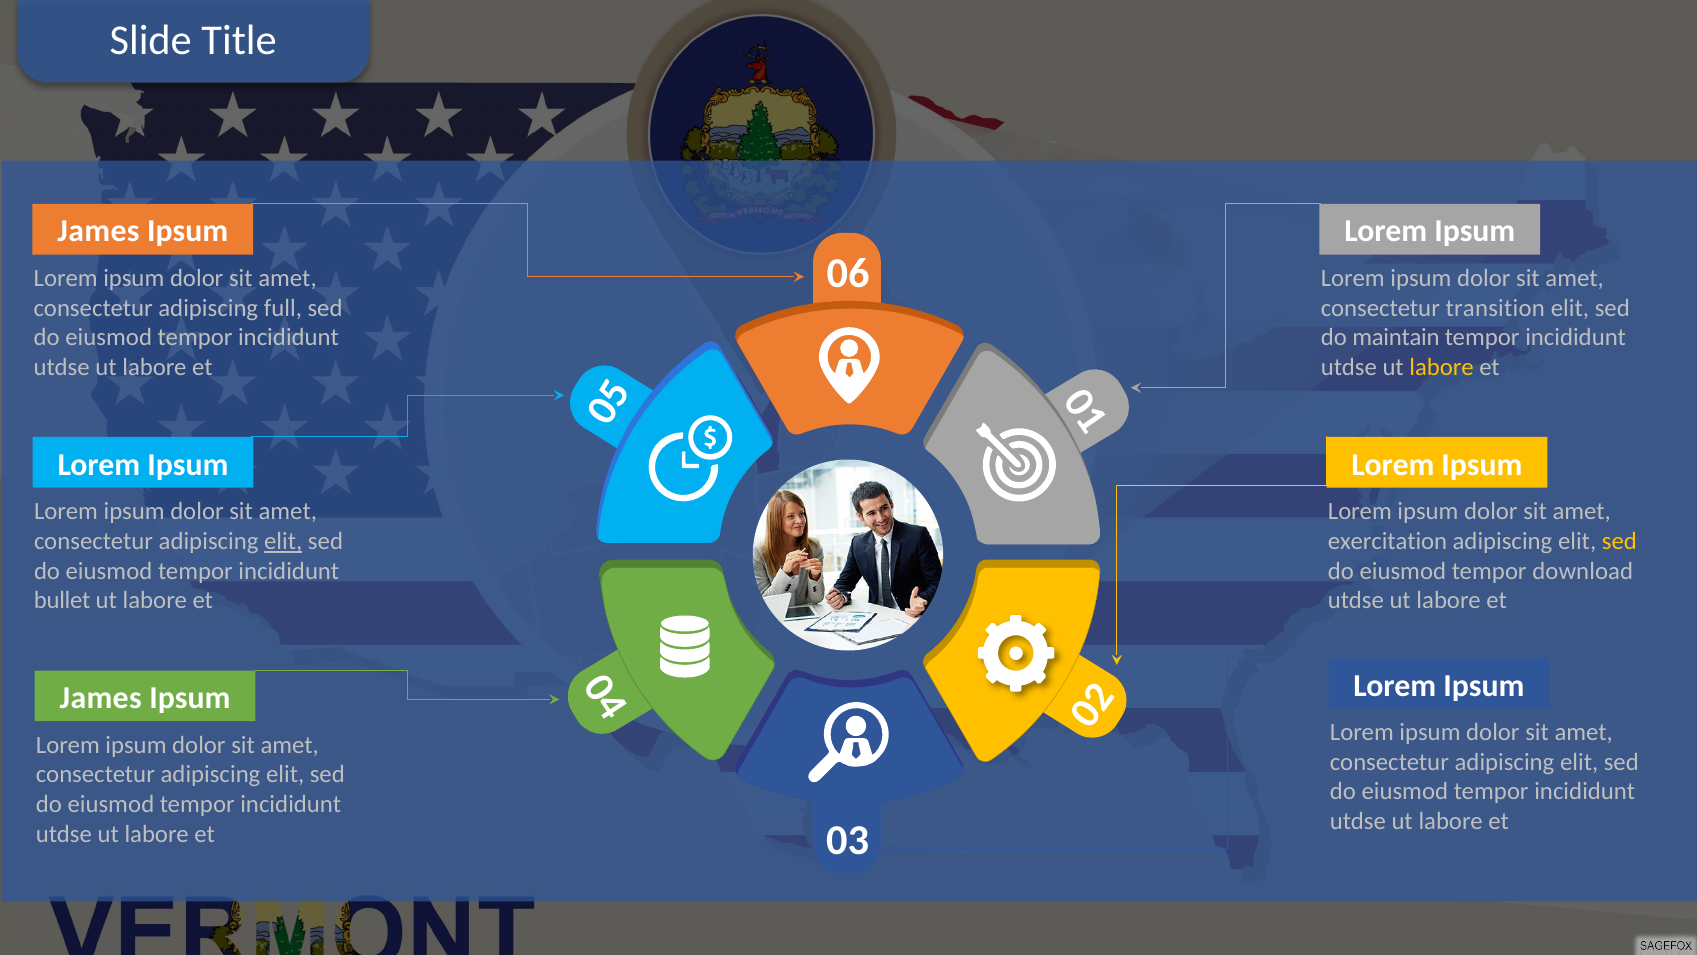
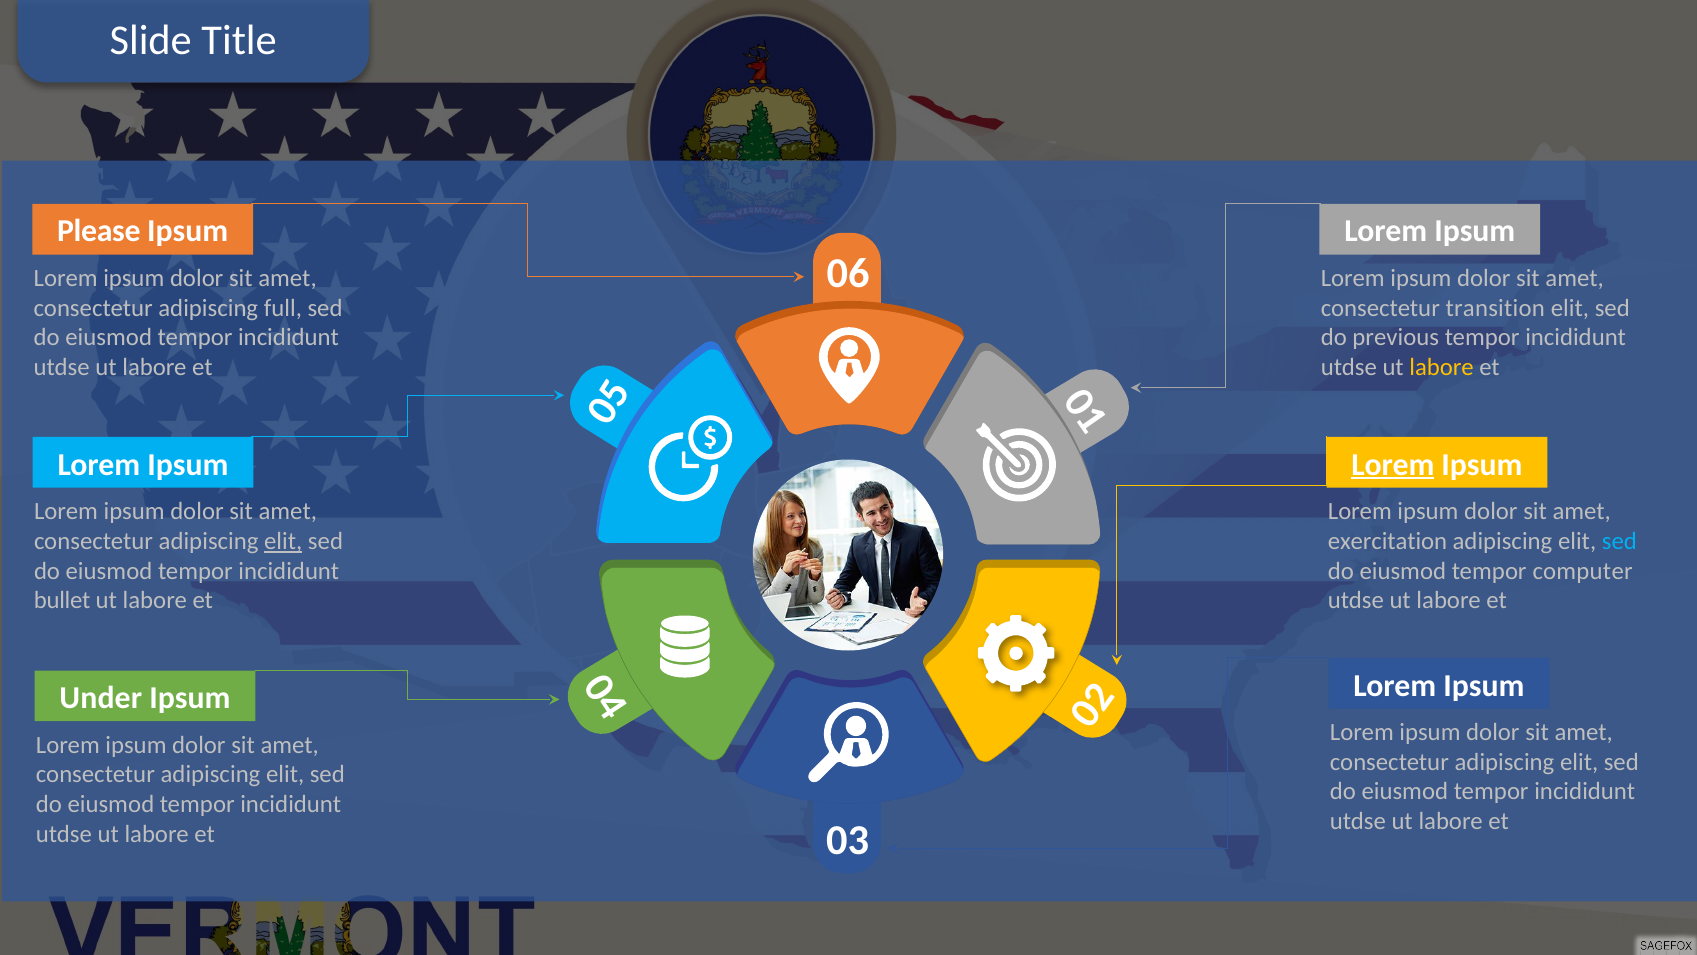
James: James -> Please (99, 231)
maintain: maintain -> previous (1396, 338)
Lorem underline: none -> present (1393, 464)
sed colour: yellow -> light blue (1619, 541)
download: download -> computer (1583, 571)
James: James -> Under (101, 698)
